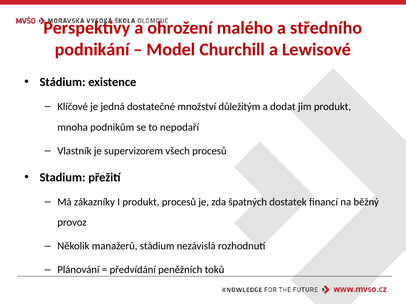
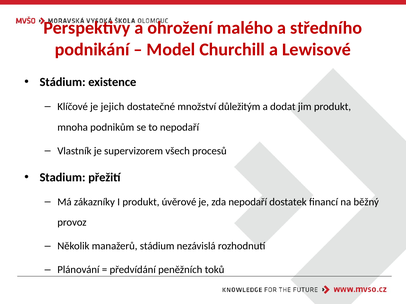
jedná: jedná -> jejich (113, 107)
produkt procesů: procesů -> úvěrové (179, 202)
zda špatných: špatných -> nepodaří (248, 202)
